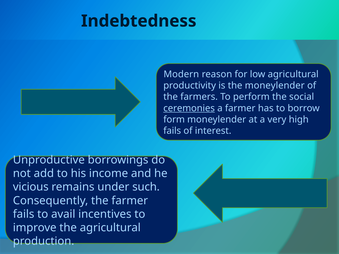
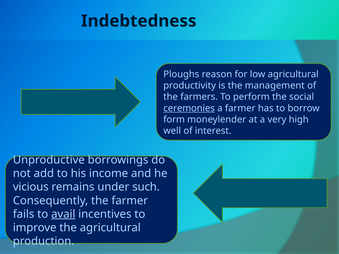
Modern: Modern -> Ploughs (181, 74)
the moneylender: moneylender -> management (275, 86)
fails: fails -> well (172, 131)
avail underline: none -> present (63, 214)
